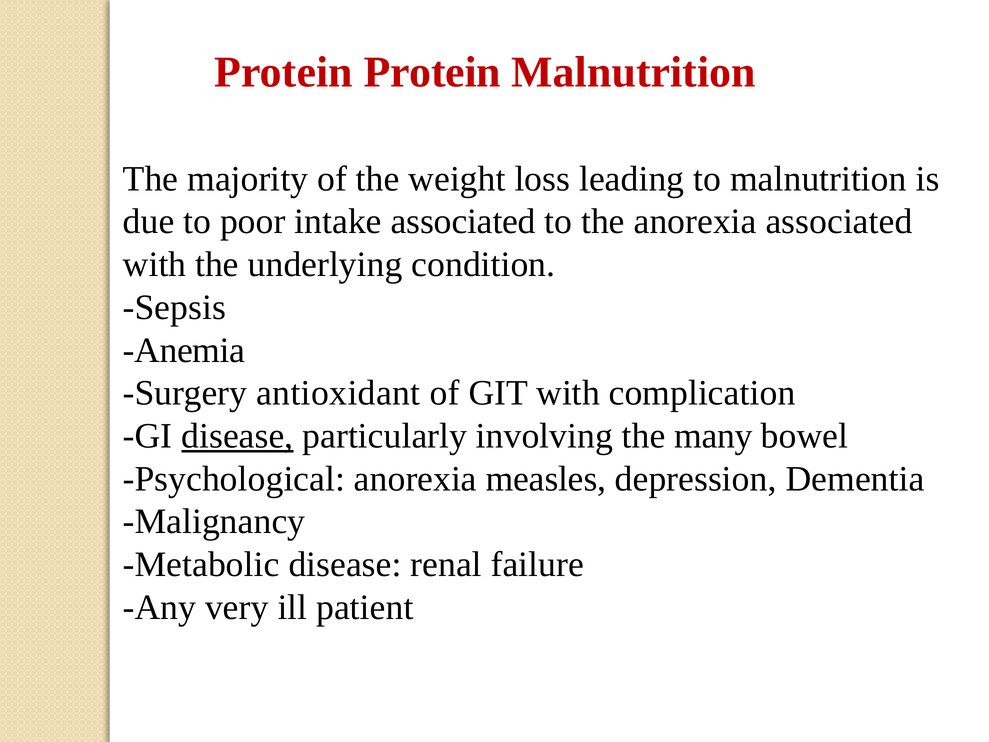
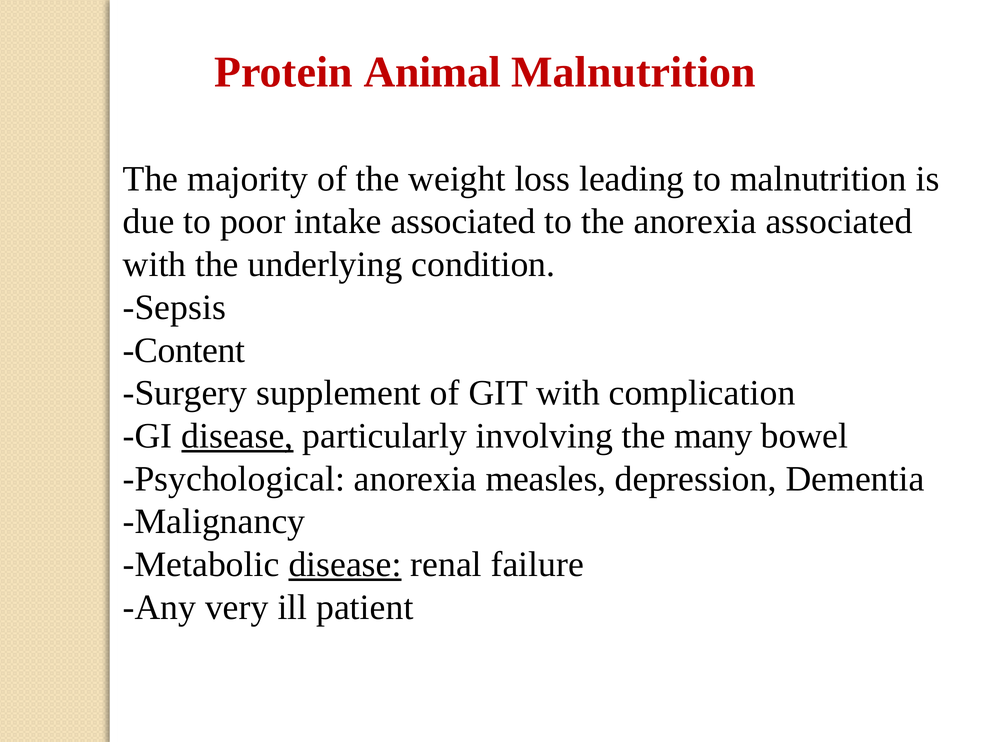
Protein Protein: Protein -> Animal (432, 72)
Anemia: Anemia -> Content (184, 350)
antioxidant: antioxidant -> supplement (338, 393)
disease underline: none -> present (345, 564)
